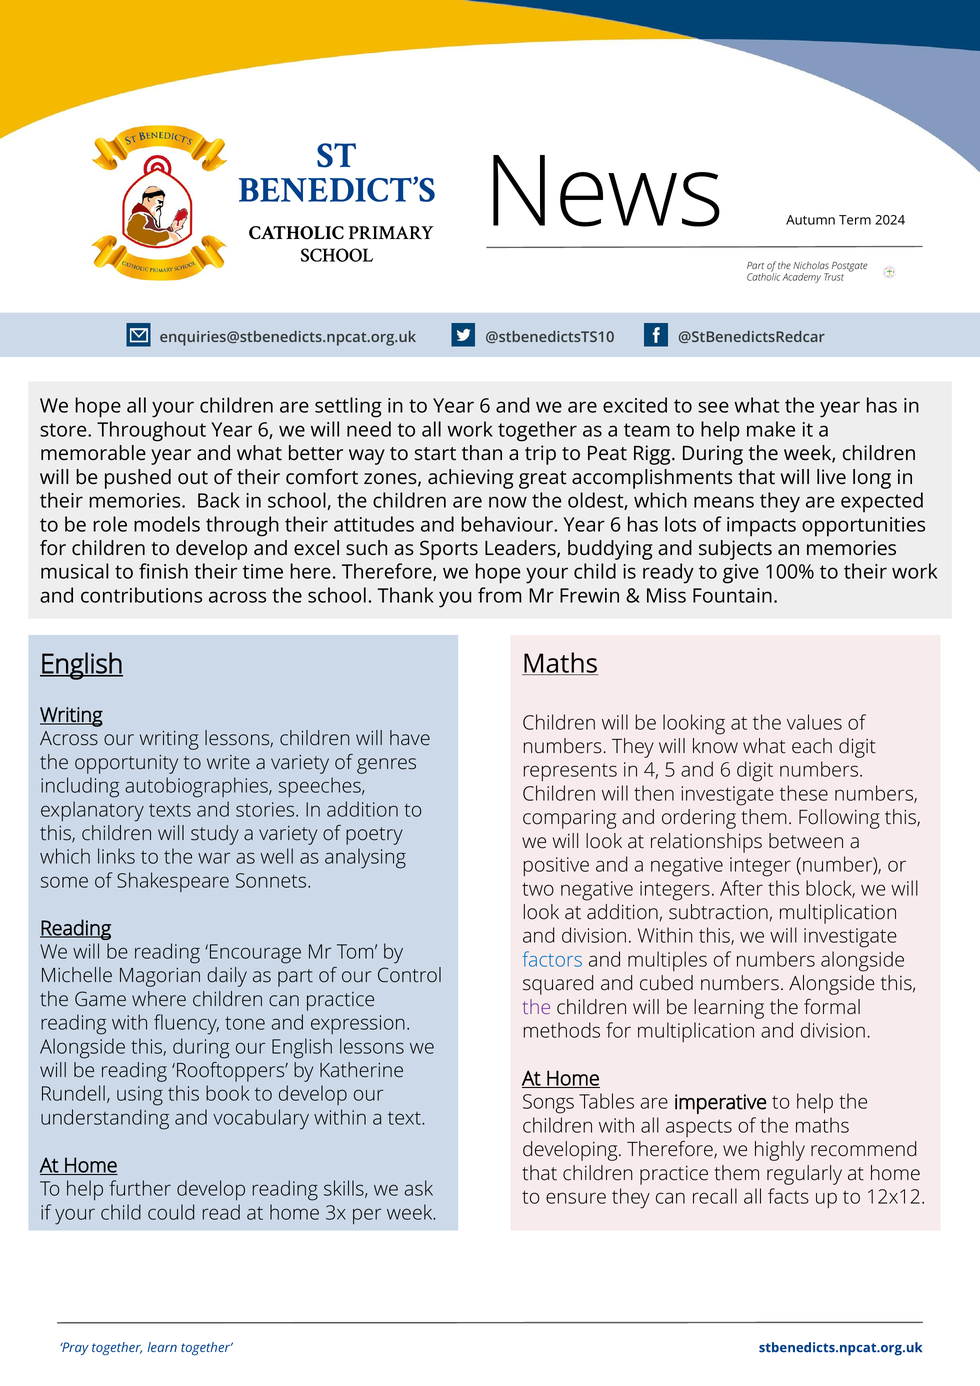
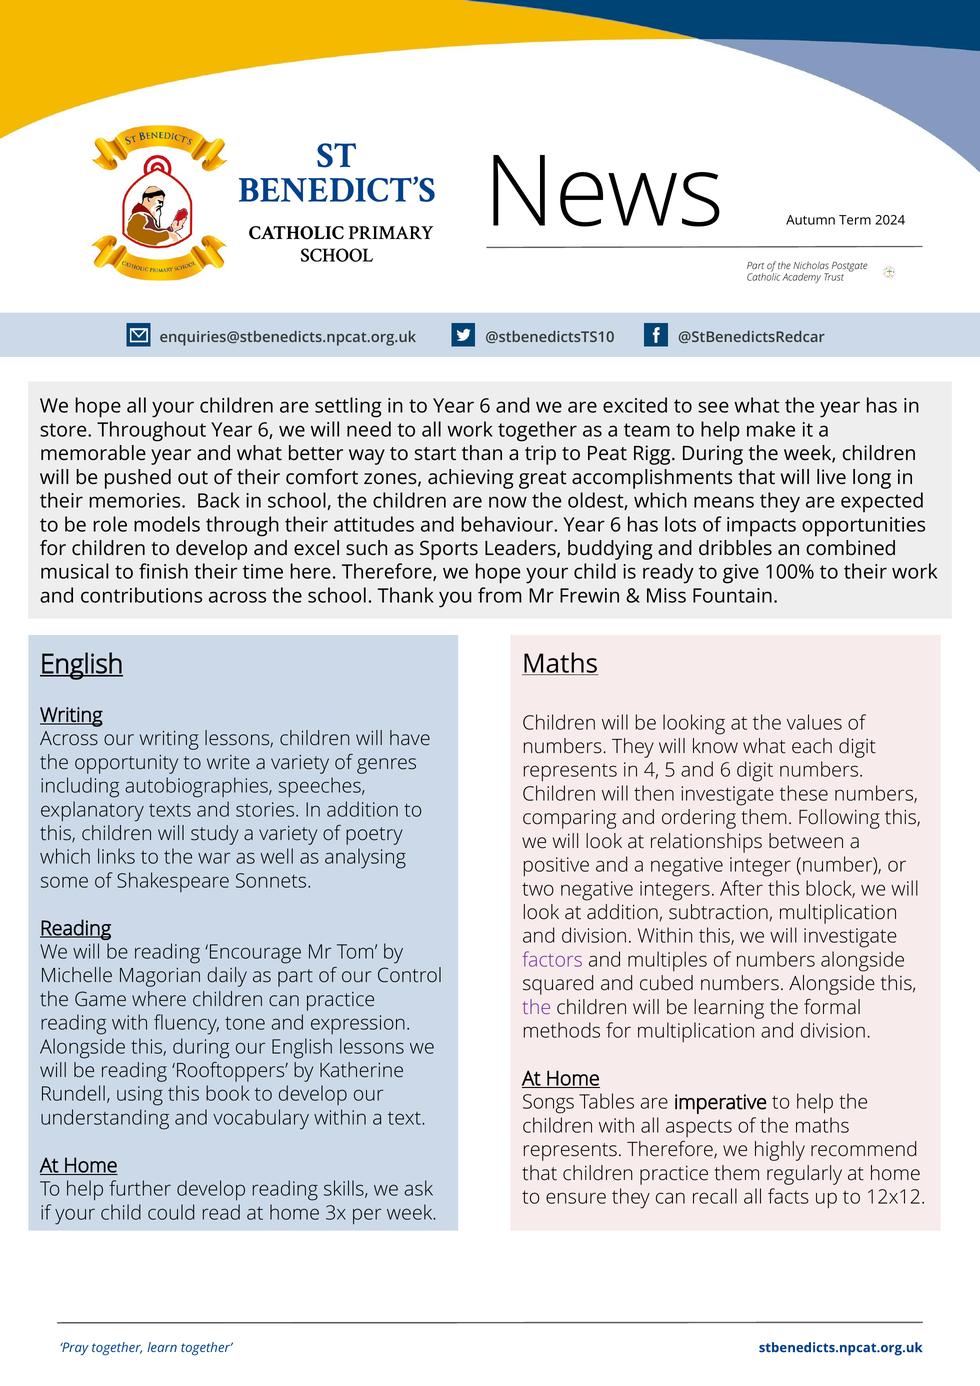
subjects: subjects -> dribbles (735, 549)
an memories: memories -> combined (851, 549)
factors colour: blue -> purple (553, 960)
developing: developing -> represents (572, 1150)
